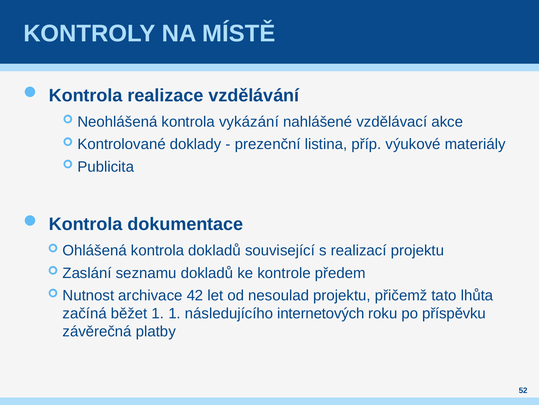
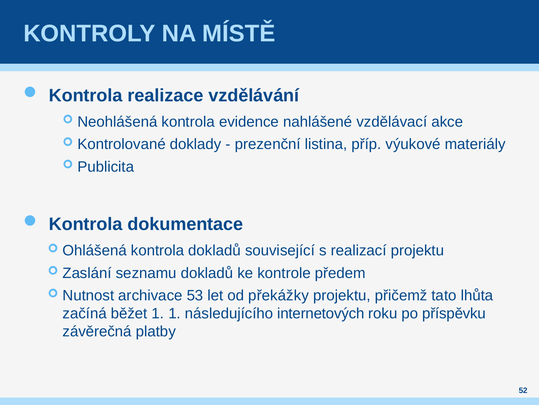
vykázání: vykázání -> evidence (249, 122)
42: 42 -> 53 (195, 295)
nesoulad: nesoulad -> překážky (279, 295)
